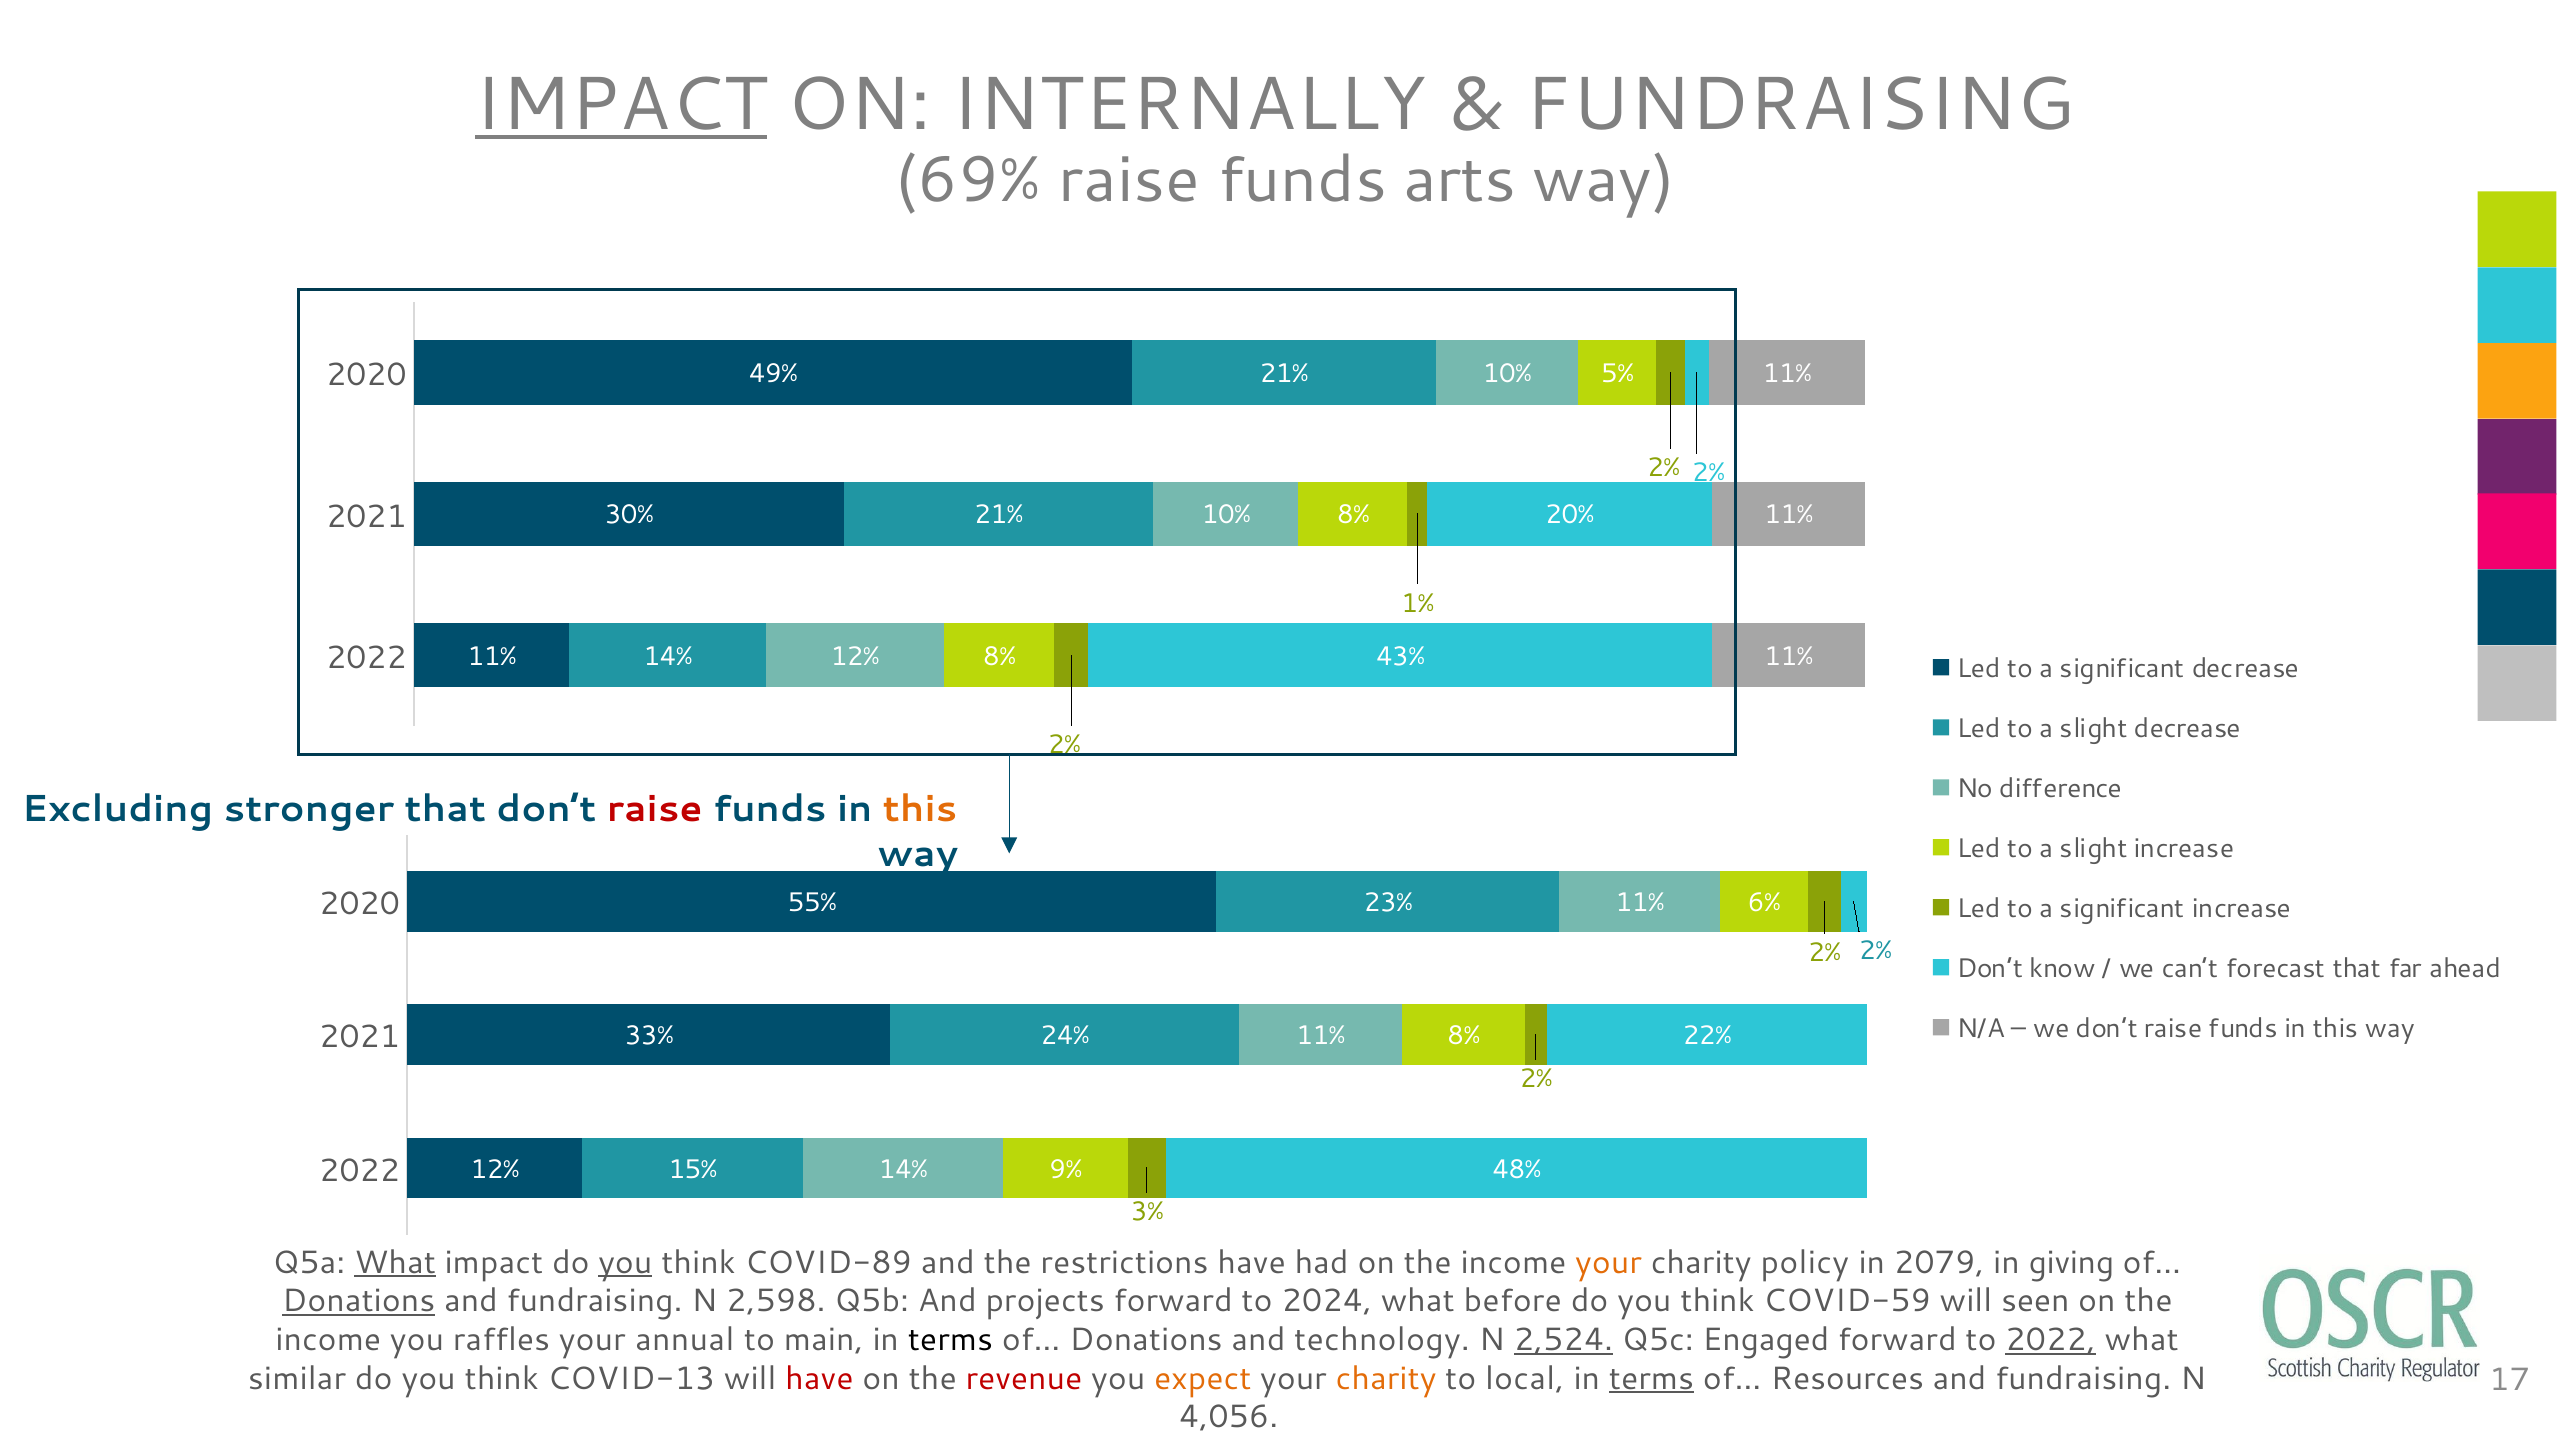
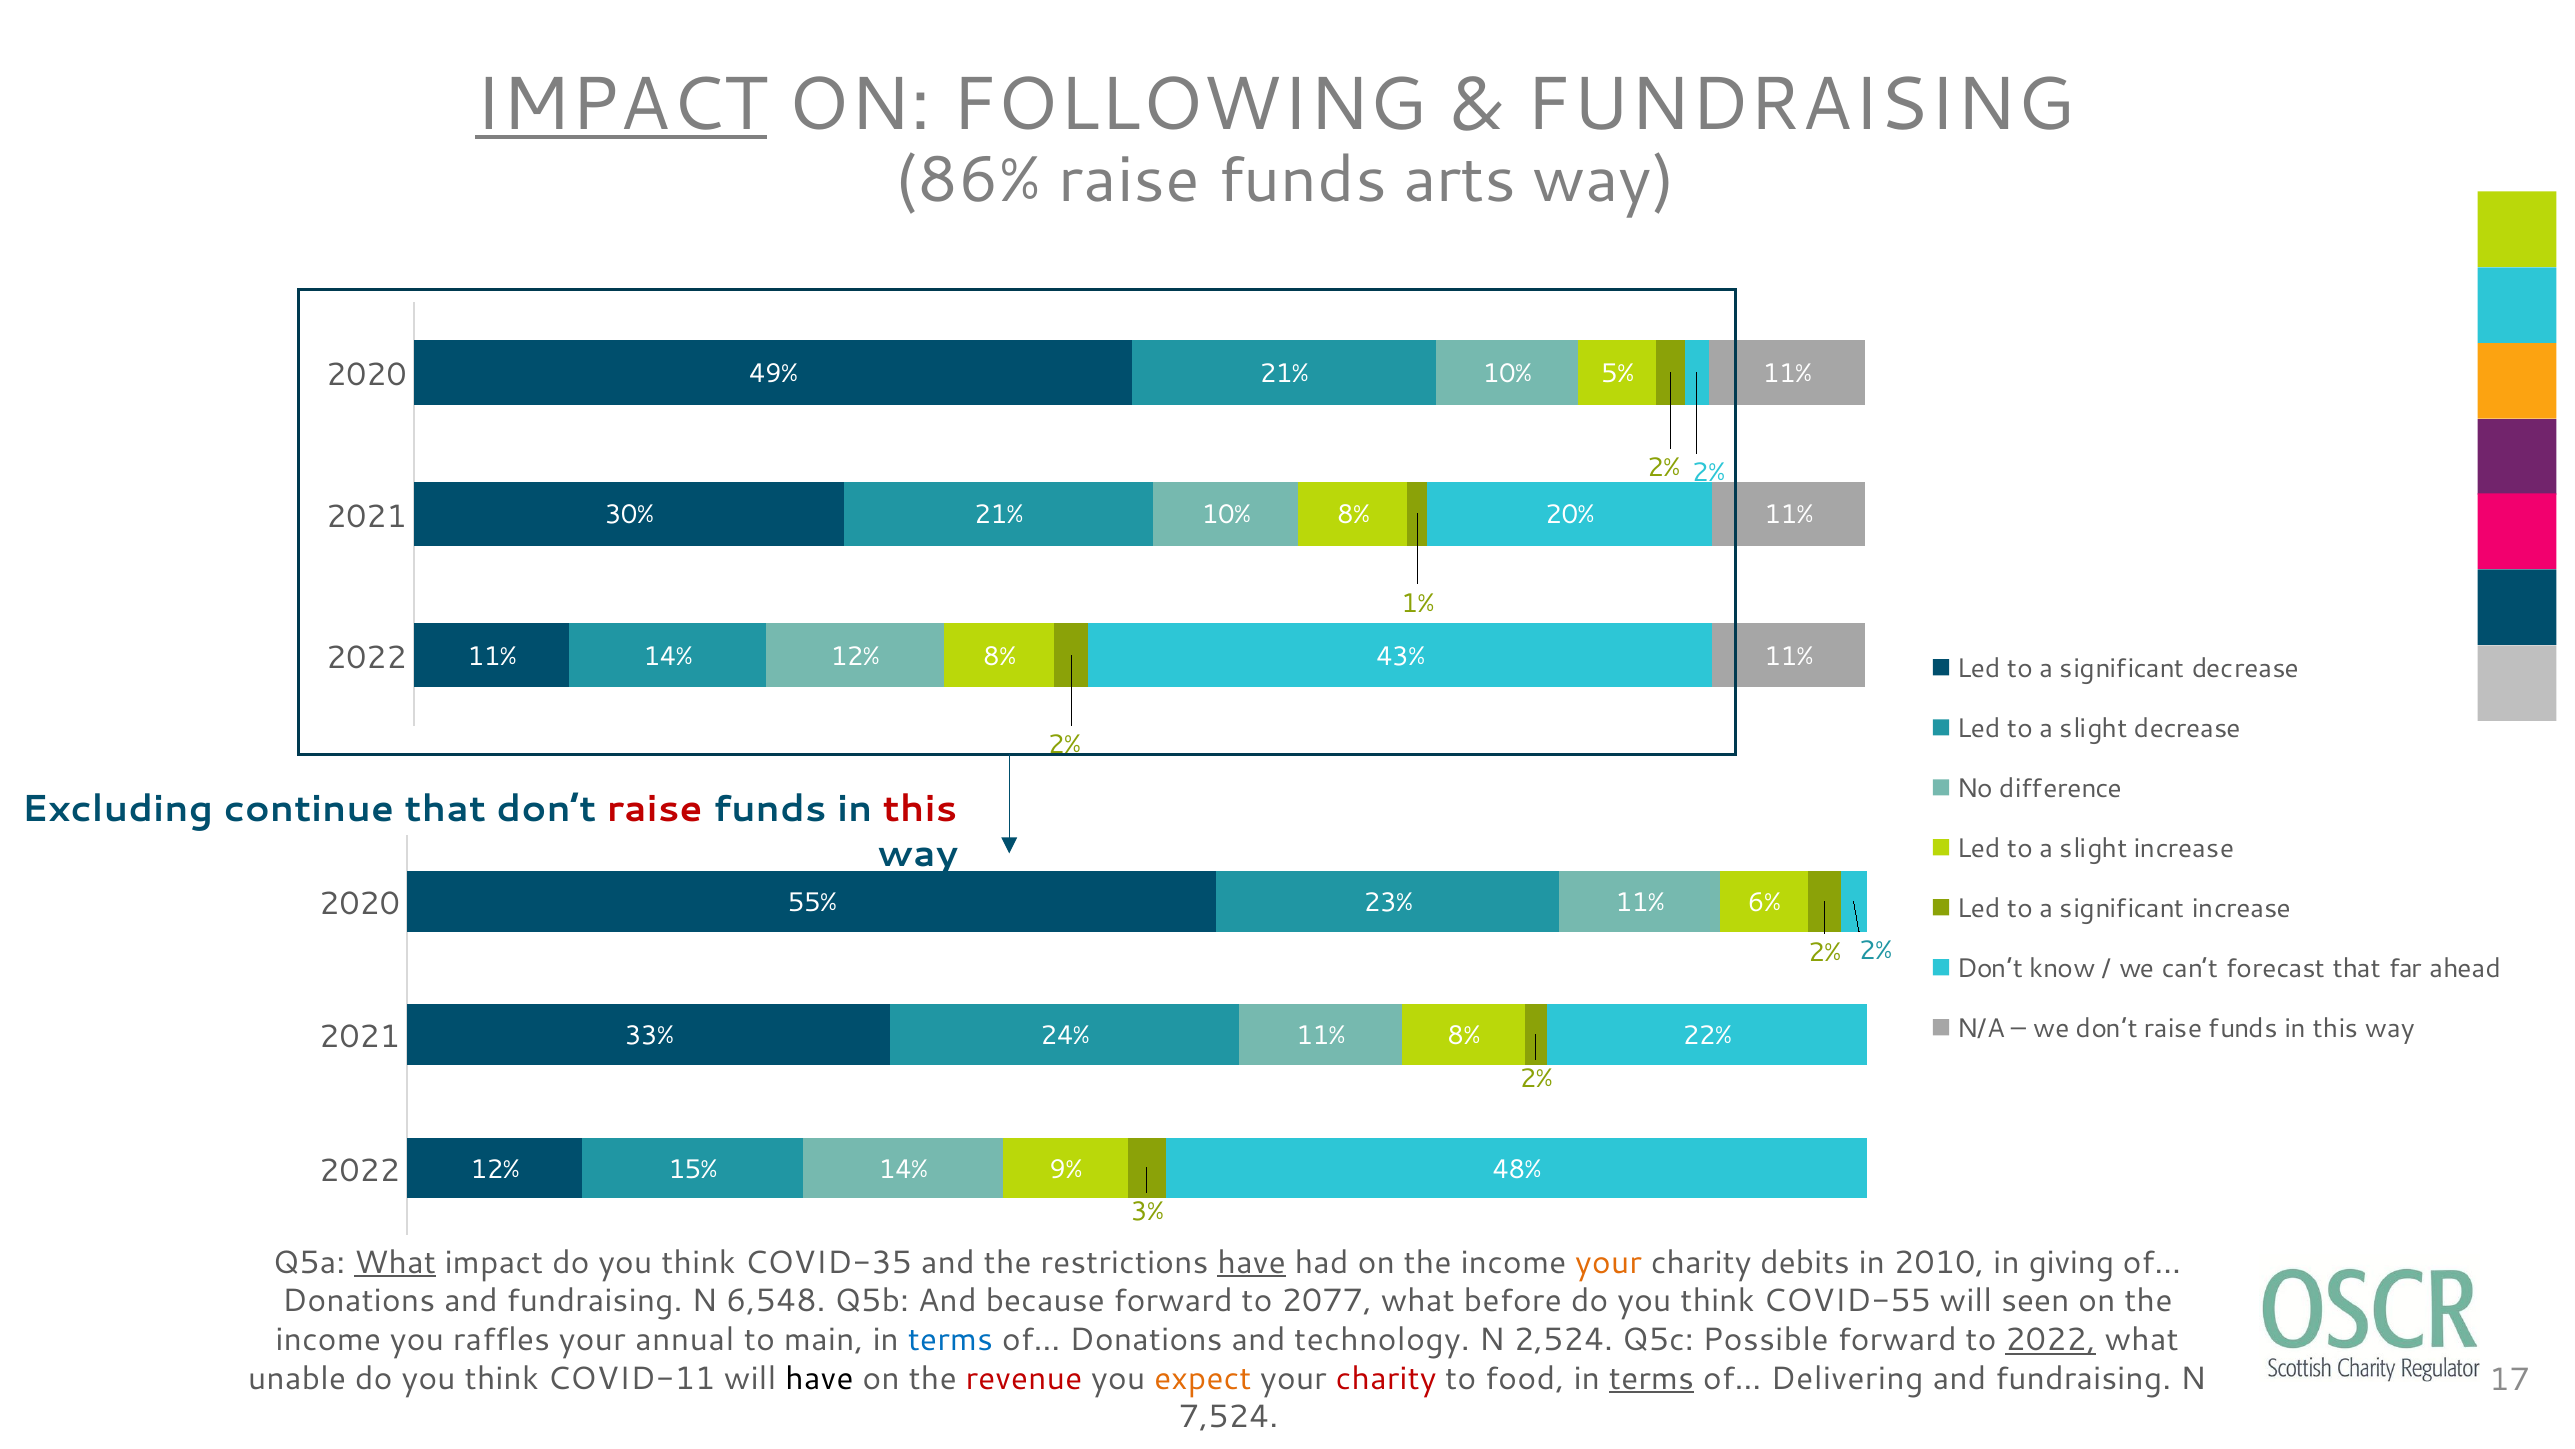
INTERNALLY: INTERNALLY -> FOLLOWING (1189, 105)
69%: 69% -> 86% (968, 180)
stronger: stronger -> continue (309, 808)
this colour: orange -> red (920, 808)
you underline: present -> none (625, 1262)
COVID-89: COVID-89 -> COVID-35 (828, 1262)
have underline: none -> present (1252, 1262)
policy: policy -> debits (1805, 1262)
2079: 2079 -> 2010 (1939, 1262)
Donations underline: present -> none (359, 1301)
2,598: 2,598 -> 6,548 (776, 1301)
projects: projects -> because (1045, 1301)
2024: 2024 -> 2077 (1327, 1301)
COVID-59: COVID-59 -> COVID-55 (1847, 1301)
terms colour: black -> blue (950, 1339)
2,524 underline: present -> none (1563, 1339)
Engaged: Engaged -> Possible (1766, 1339)
similar: similar -> unable (297, 1378)
COVID-13: COVID-13 -> COVID-11 (631, 1378)
have colour: red -> black (819, 1378)
charity colour: orange -> red (1386, 1378)
local: local -> food (1525, 1378)
Resources: Resources -> Delivering (1847, 1378)
4,056: 4,056 -> 7,524 (1229, 1417)
